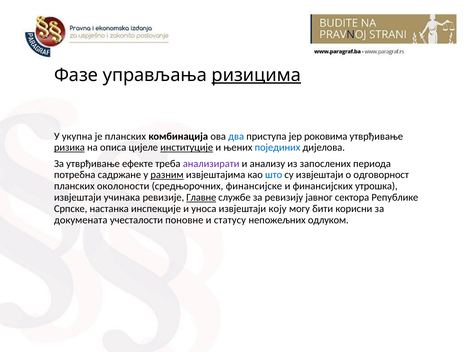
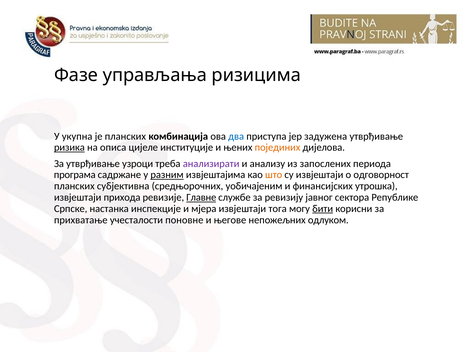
ризицима underline: present -> none (256, 75)
роковима: роковима -> задужена (326, 136)
институције underline: present -> none (187, 148)
појединих colour: blue -> orange (277, 148)
ефекте: ефекте -> узроци (138, 164)
потребна: потребна -> програма (75, 175)
што colour: blue -> orange (274, 175)
околоности: околоности -> субјективна (123, 186)
финансијске: финансијске -> уобичајеним (254, 186)
учинака: учинака -> прихода (122, 198)
уноса: уноса -> мјера (204, 209)
коју: коју -> тога (278, 209)
бити underline: none -> present (323, 209)
докумената: докумената -> прихватање (81, 220)
статусу: статусу -> његове (230, 220)
